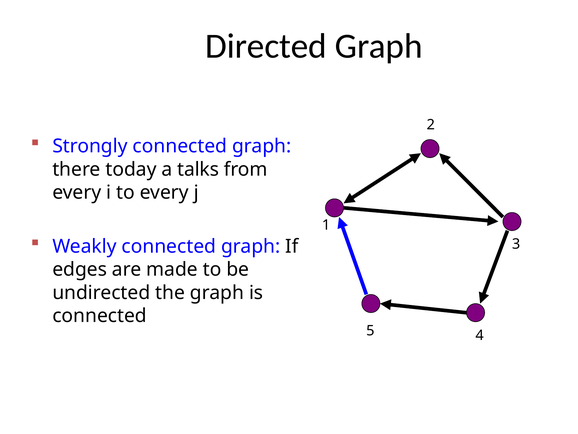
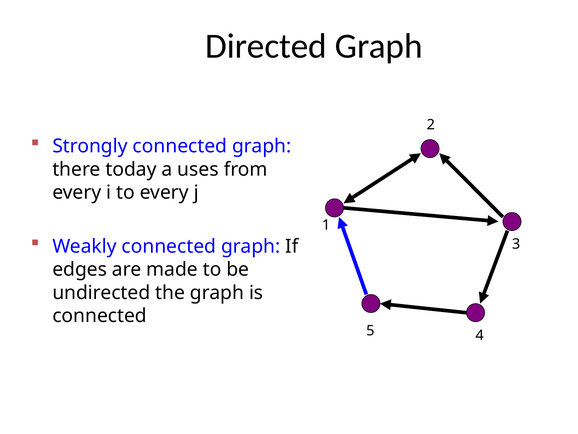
talks: talks -> uses (198, 169)
